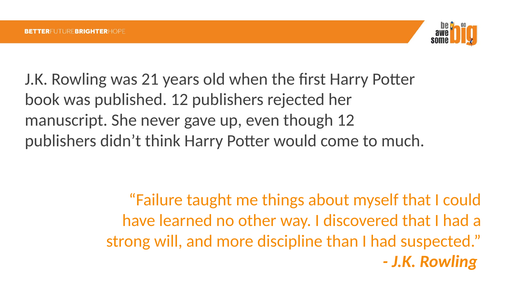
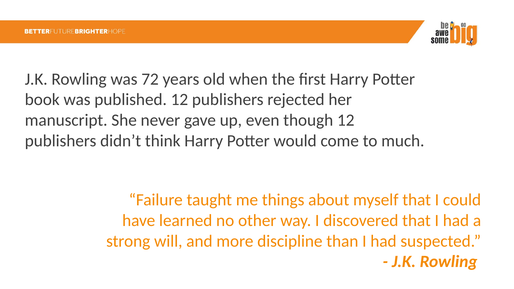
21: 21 -> 72 (150, 79)
